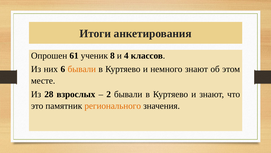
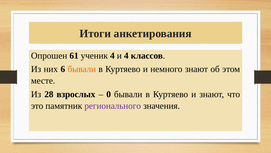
ученик 8: 8 -> 4 (112, 55)
2: 2 -> 0 (109, 94)
регионального colour: orange -> purple (113, 105)
